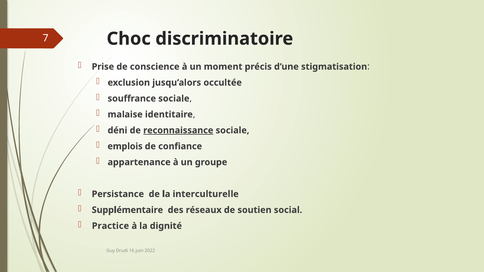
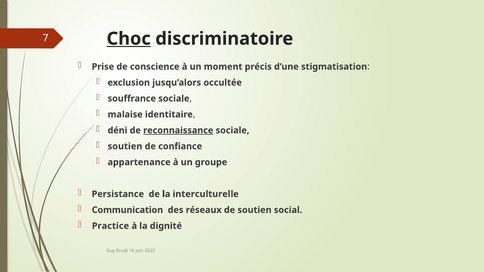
Choc underline: none -> present (129, 39)
emplois: emplois -> soutien (125, 146)
Supplémentaire: Supplémentaire -> Communication (127, 210)
